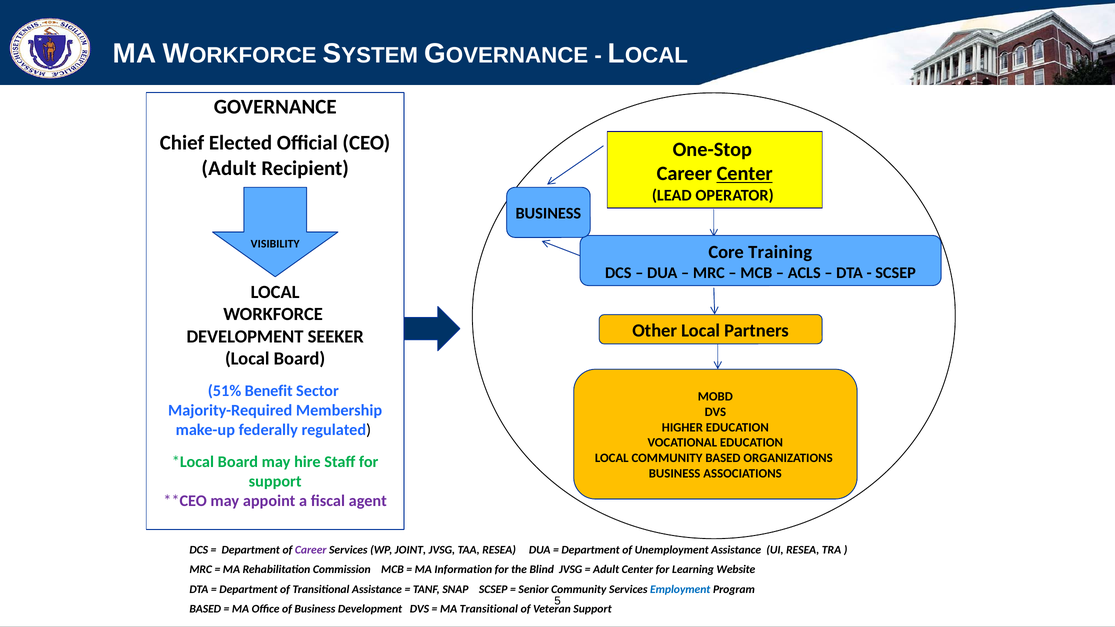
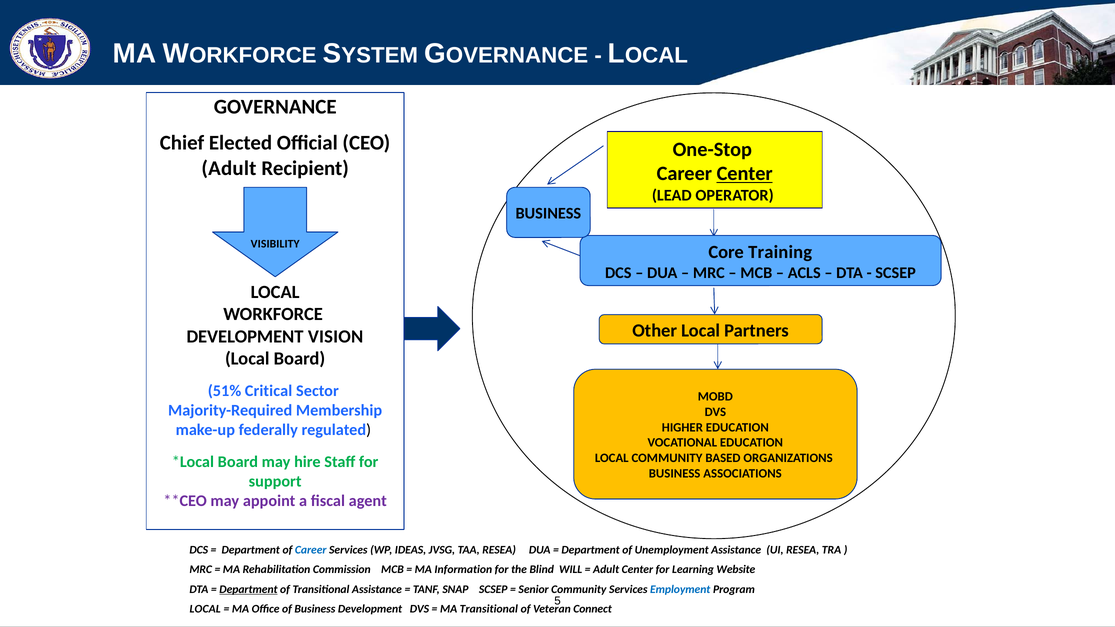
SEEKER: SEEKER -> VISION (336, 337)
Benefit: Benefit -> Critical (269, 391)
Career colour: purple -> blue (311, 550)
JOINT: JOINT -> IDEAS (410, 550)
Blind JVSG: JVSG -> WILL (571, 570)
Department underline: none -> present (248, 590)
BASED: BASED -> LOCAL (205, 609)
Veteran Support: Support -> Connect (593, 609)
